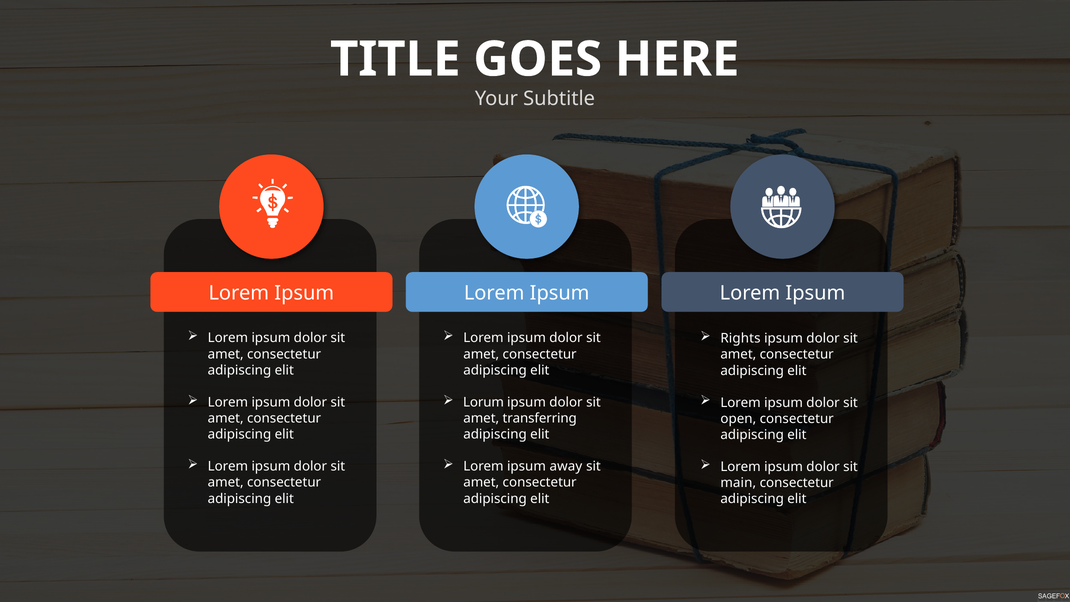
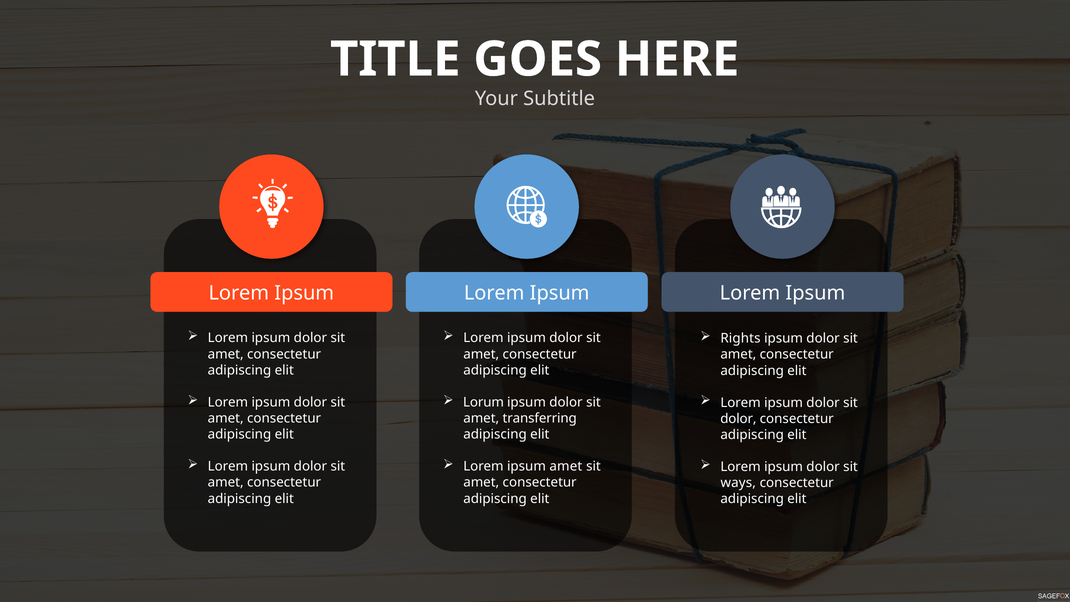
open: open -> dolor (738, 419)
ipsum away: away -> amet (566, 466)
main: main -> ways (738, 483)
